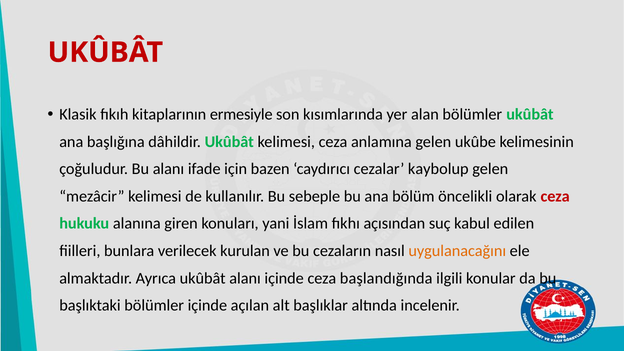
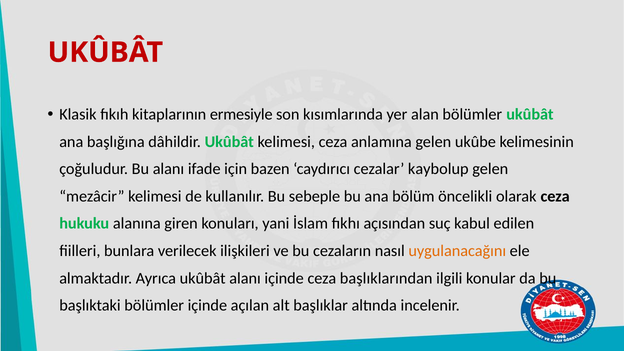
ceza colour: red -> black (555, 196)
kurulan: kurulan -> ilişkileri (245, 251)
başlandığında: başlandığında -> başlıklarından (386, 278)
